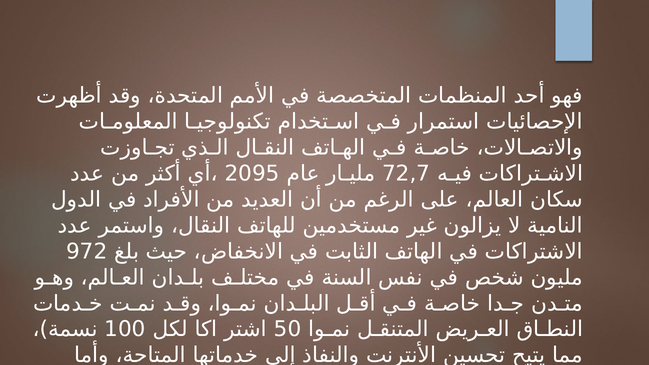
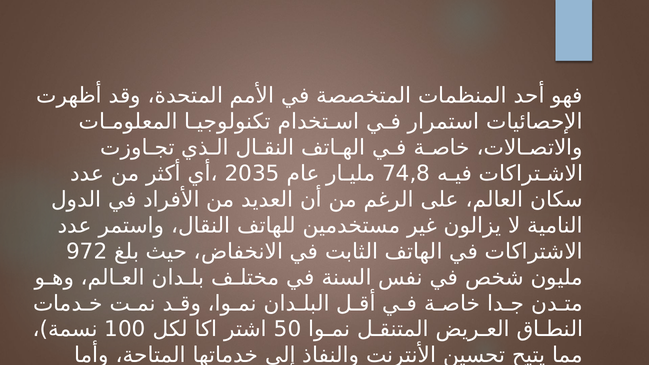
2095: 2095 -> 2035 (252, 174)
72,7: 72,7 -> 74,8 (406, 174)
